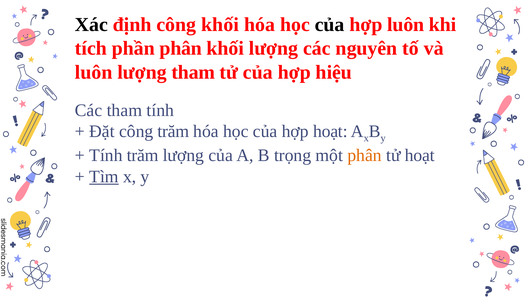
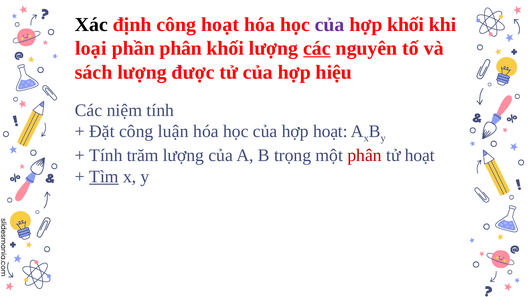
công khối: khối -> hoạt (220, 25)
của colour: black -> purple (330, 25)
hợp luôn: luôn -> khối (406, 25)
tích: tích -> loại (91, 48)
các underline: none -> present (317, 48)
luôn: luôn -> sách (94, 72)
lượng tham: tham -> được (193, 72)
Các tham: tham -> niệm (124, 111)
công trăm: trăm -> luận (173, 132)
phân colour: orange -> red (365, 156)
